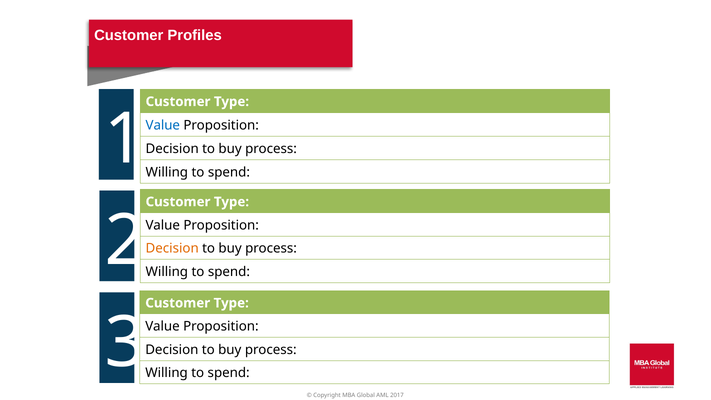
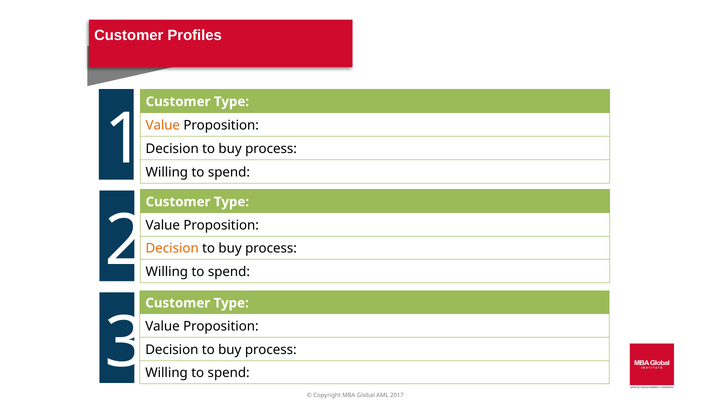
Value colour: blue -> orange (163, 125)
